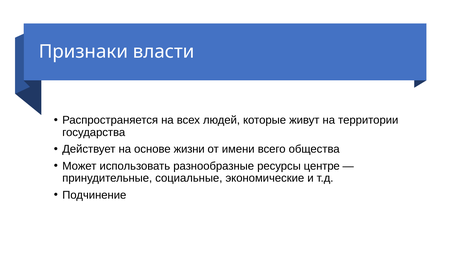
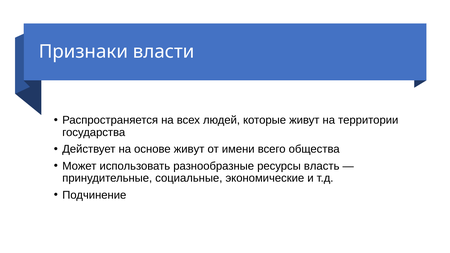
основе жизни: жизни -> живут (189, 149)
центре: центре -> власть (322, 166)
